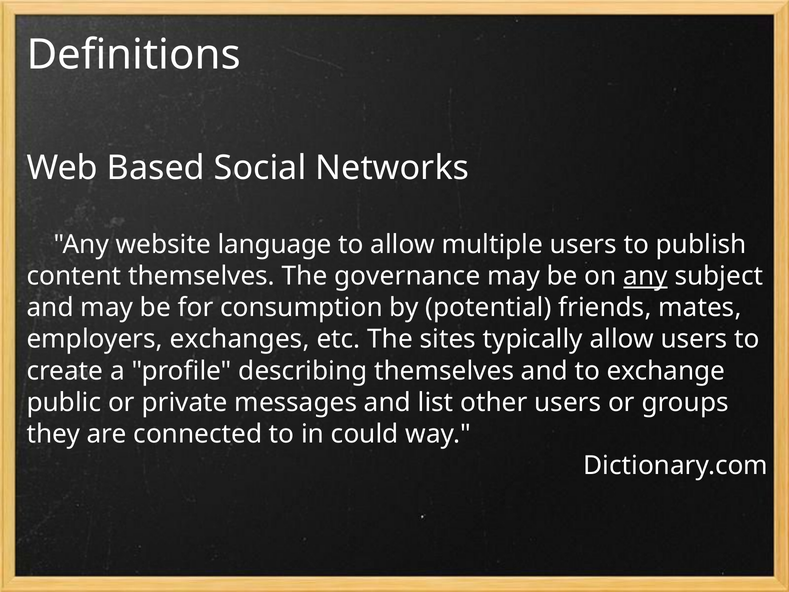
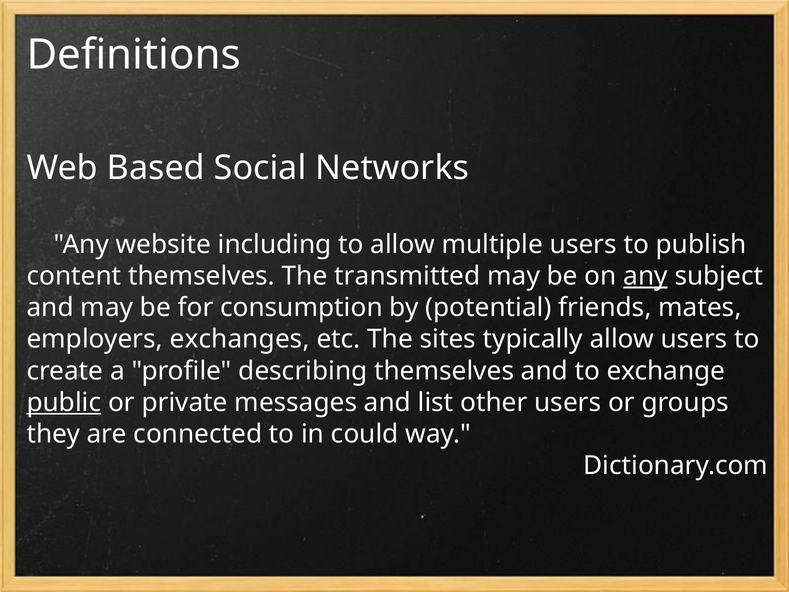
language: language -> including (275, 245)
governance: governance -> transmitted (407, 276)
public underline: none -> present (64, 402)
